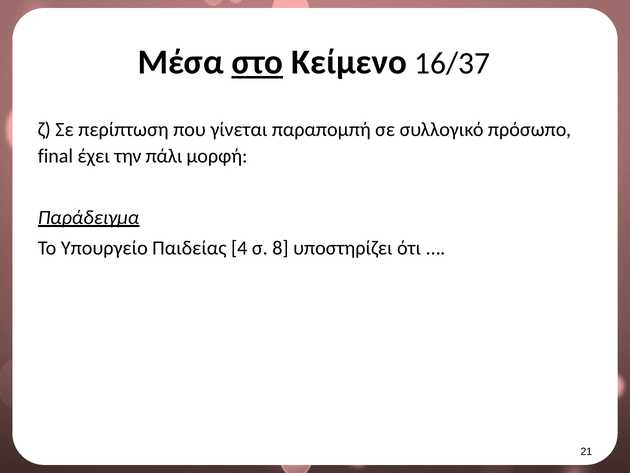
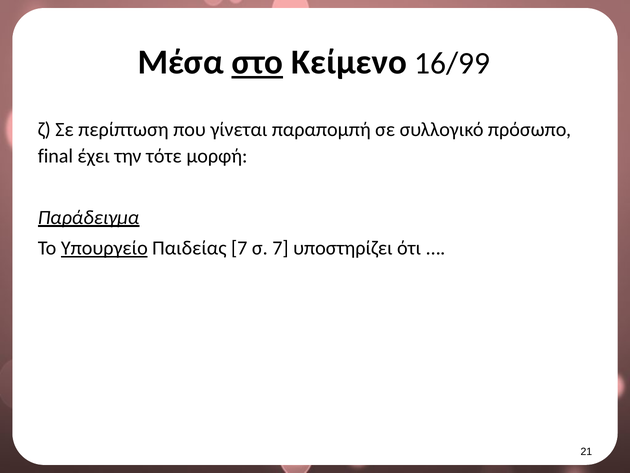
16/37: 16/37 -> 16/99 (452, 63)
πάλι: πάλι -> τότε (164, 156)
Υπουργείο underline: none -> present (104, 248)
Παιδείας 4: 4 -> 7 (239, 248)
σ 8: 8 -> 7 (280, 248)
